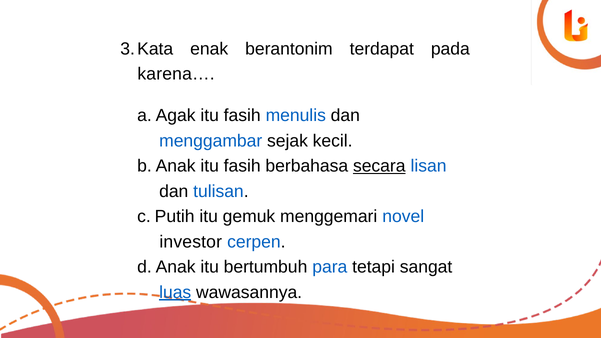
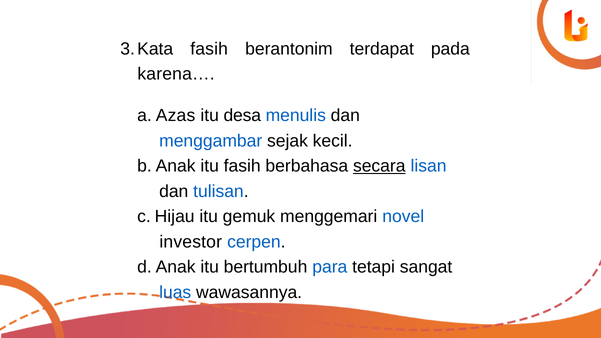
enak: enak -> fasih (209, 49)
Agak: Agak -> Azas (176, 116)
fasih: fasih -> desa (242, 116)
Putih: Putih -> Hijau (175, 217)
luas underline: present -> none (175, 292)
